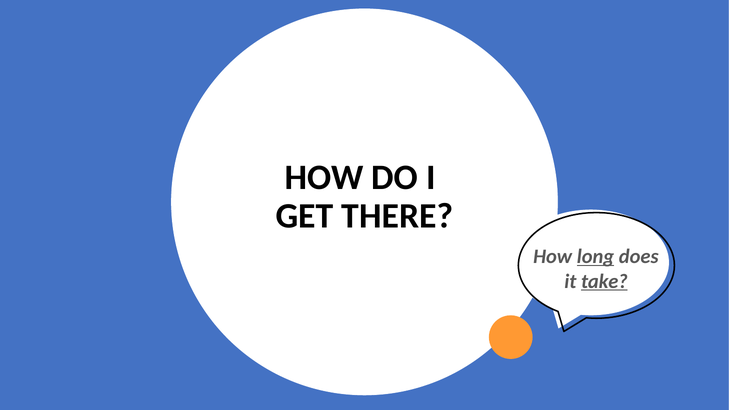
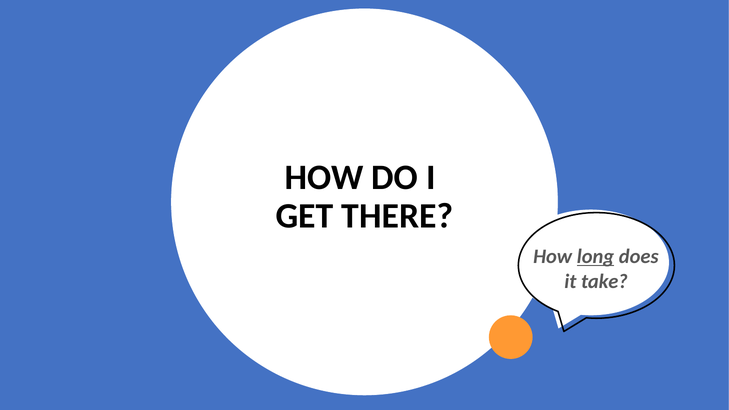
take underline: present -> none (604, 281)
